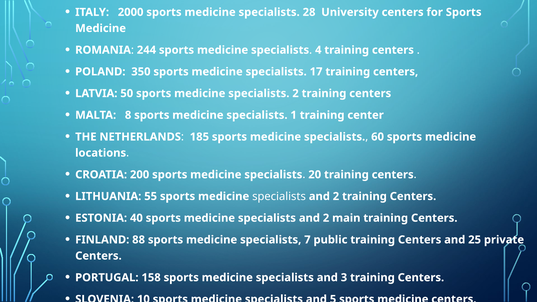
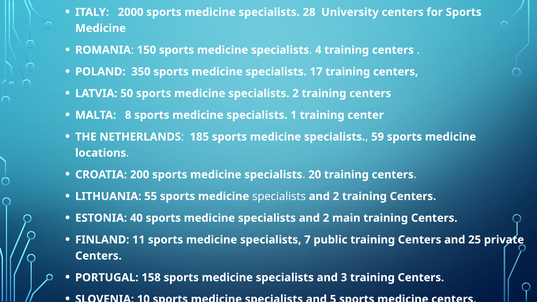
244: 244 -> 150 (146, 50)
60: 60 -> 59 (378, 137)
88: 88 -> 11 (139, 240)
